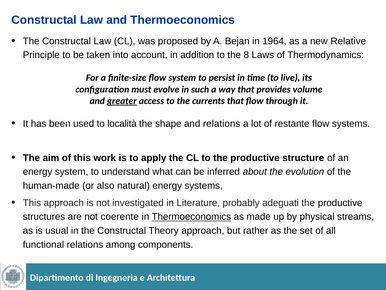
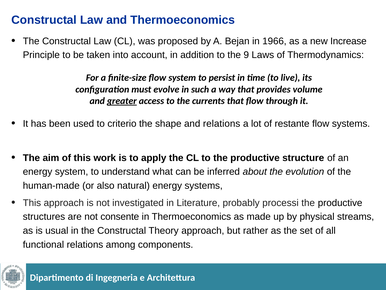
1964: 1964 -> 1966 (274, 41)
Relative: Relative -> Increase (348, 41)
8: 8 -> 9 (246, 55)
località: località -> criterio (122, 123)
adeguati: adeguati -> processi (280, 203)
coerente: coerente -> consente (120, 216)
Thermoeconomics underline: present -> none (191, 216)
